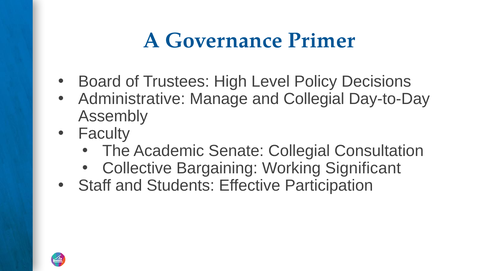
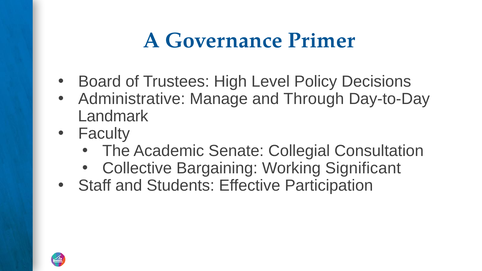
and Collegial: Collegial -> Through (314, 99)
Assembly: Assembly -> Landmark (113, 116)
